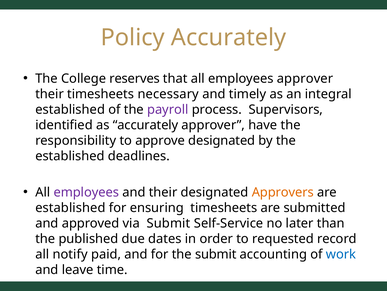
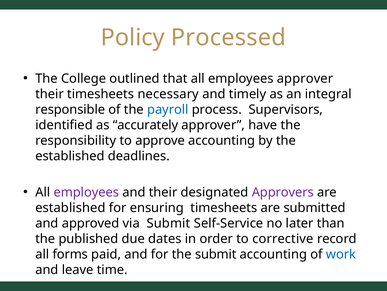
Policy Accurately: Accurately -> Processed (228, 37)
reserves: reserves -> outlined (135, 78)
established: established -> responsible (70, 109)
payroll colour: purple -> blue (168, 109)
approve designated: designated -> accounting (222, 140)
Approvers colour: orange -> purple (283, 192)
requested: requested -> corrective (283, 238)
notify: notify -> forms (70, 254)
